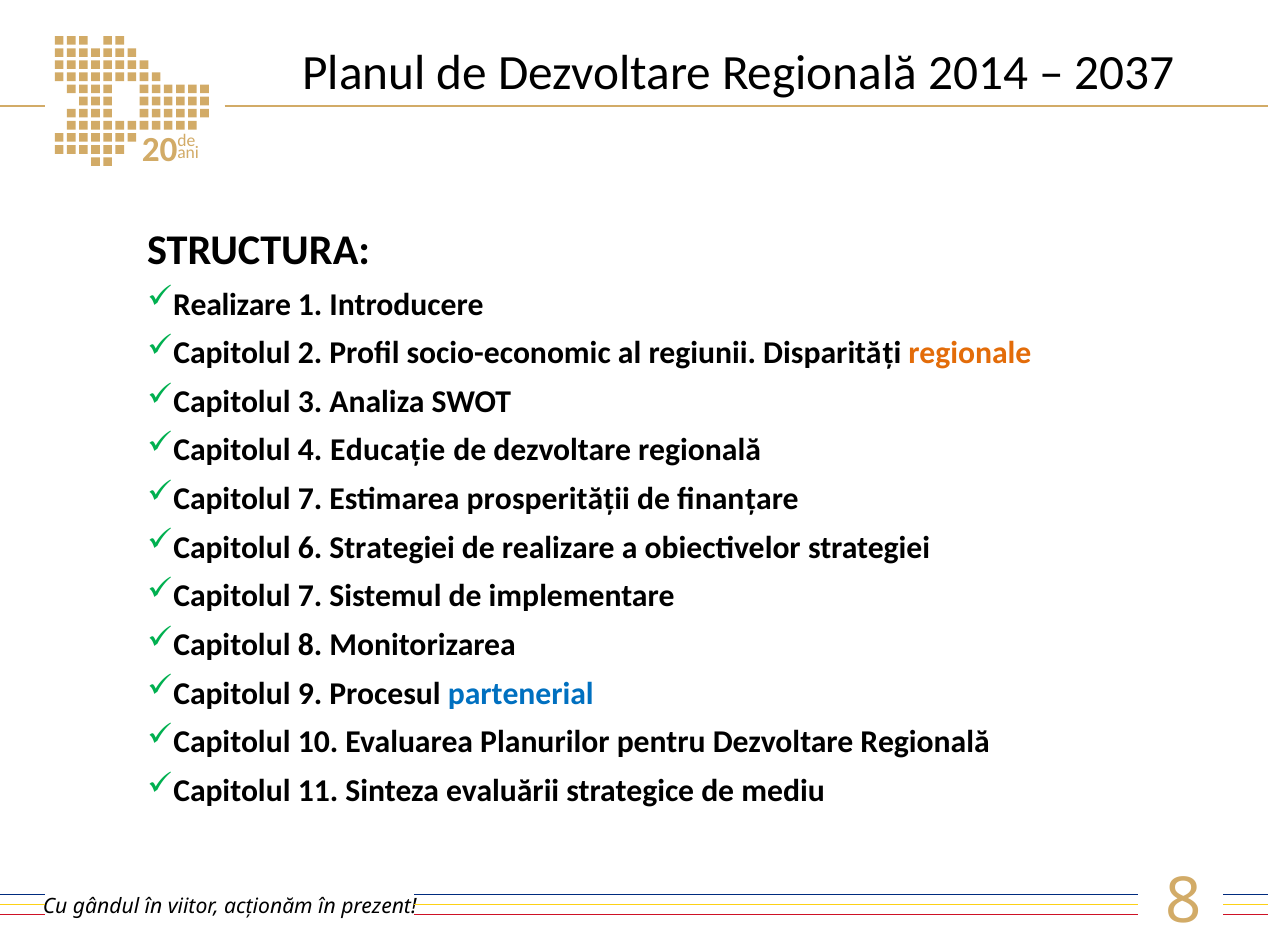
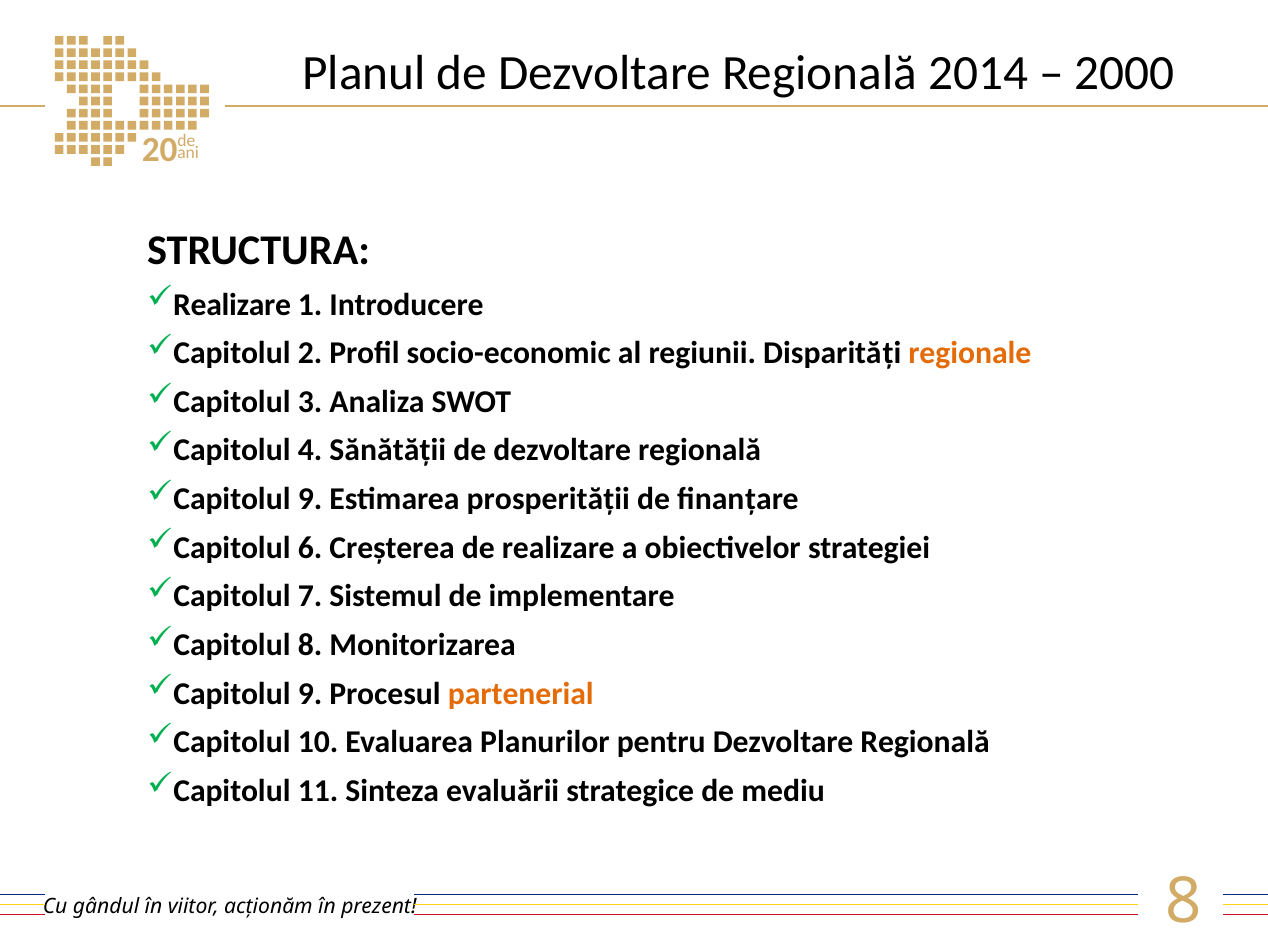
2037: 2037 -> 2000 (1125, 73)
Educație: Educație -> Sănătății (388, 450)
7: 7 -> 9 (310, 499)
6 Strategiei: Strategiei -> Creșterea (392, 548)
partenerial colour: blue -> orange (521, 694)
